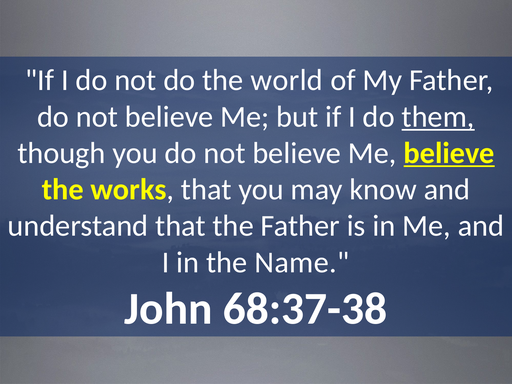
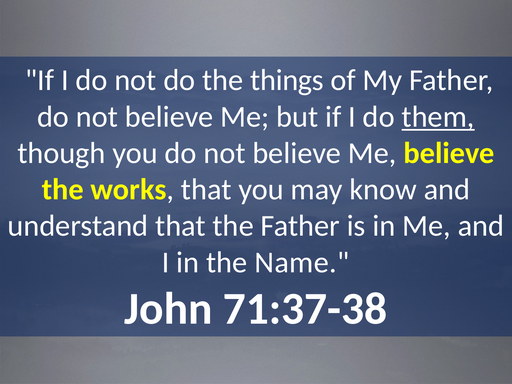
world: world -> things (287, 80)
believe underline: present -> none (449, 153)
68:37-38: 68:37-38 -> 71:37-38 (305, 309)
